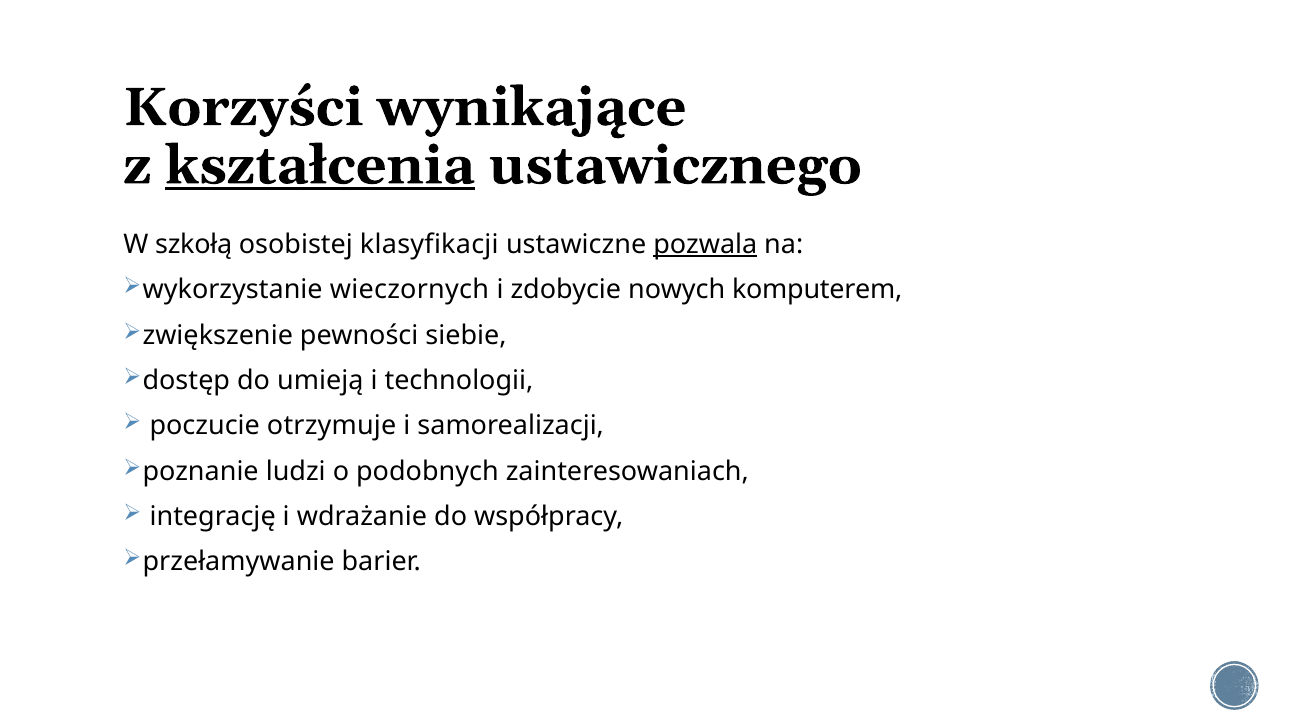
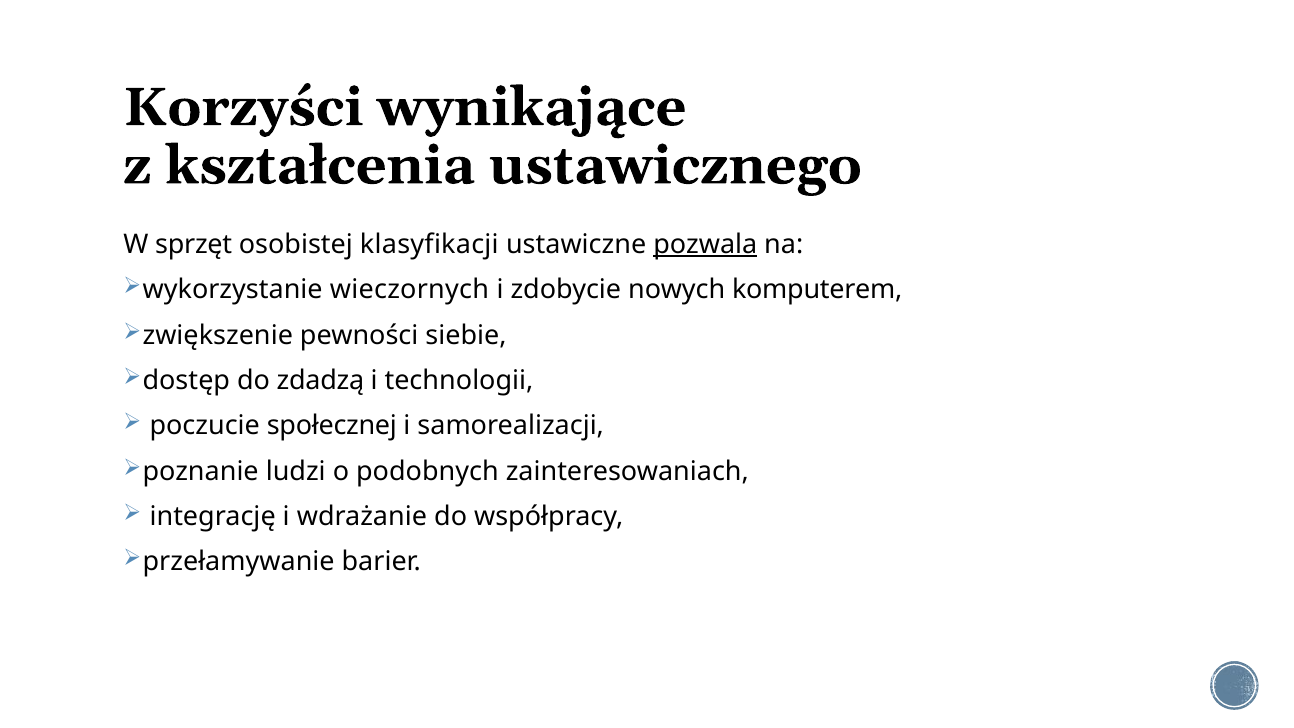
kształcenia underline: present -> none (320, 166)
szkołą: szkołą -> sprzęt (194, 244)
umieją: umieją -> zdadzą (320, 380)
otrzymuje: otrzymuje -> społecznej (332, 426)
